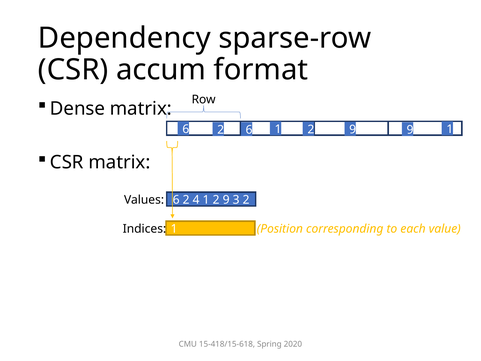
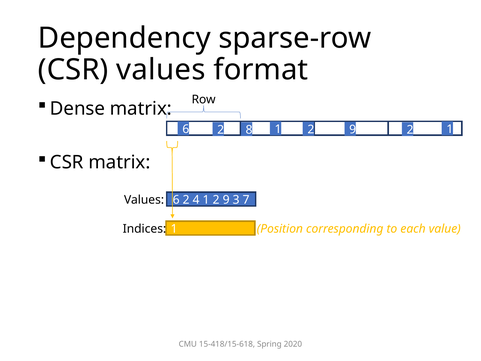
CSR accum: accum -> values (161, 70)
2 6: 6 -> 8 (249, 130)
9 9: 9 -> 2 (410, 130)
3 2: 2 -> 7 (246, 200)
